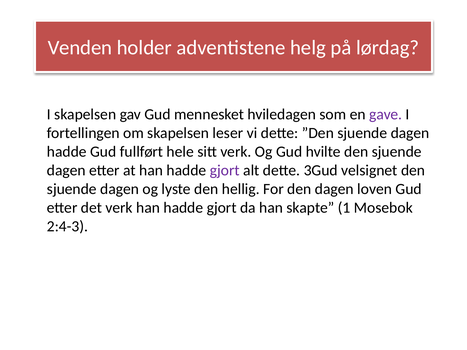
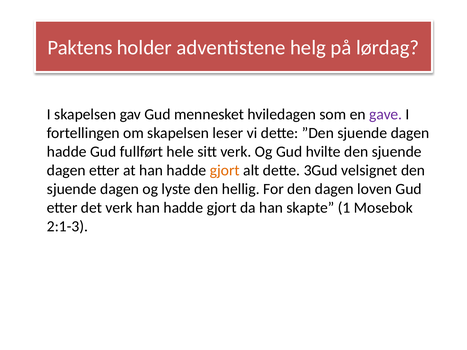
Venden: Venden -> Paktens (80, 48)
gjort colour: purple -> orange (225, 170)
2:4-3: 2:4-3 -> 2:1-3 (68, 226)
